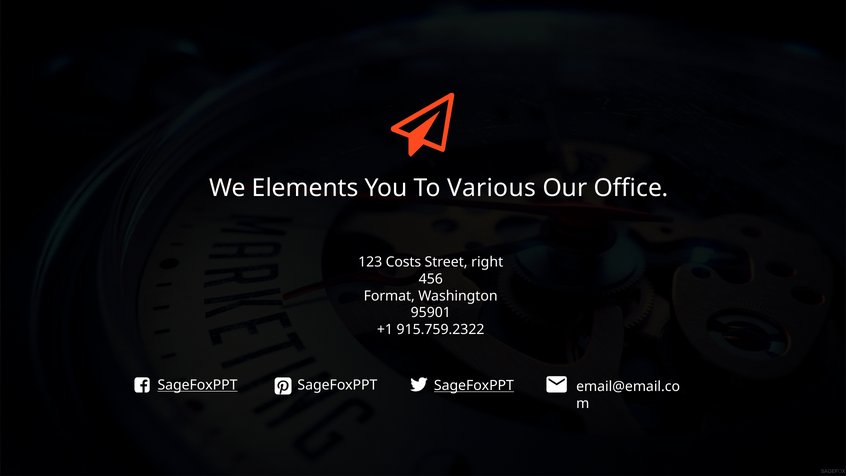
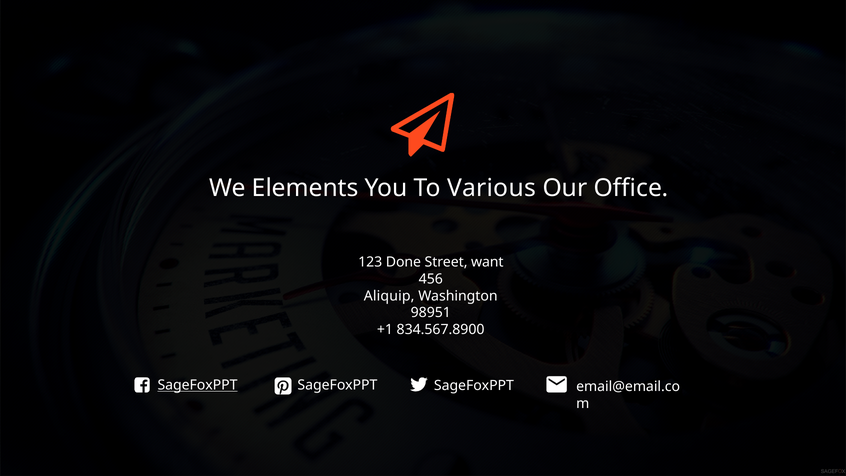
Costs: Costs -> Done (403, 262)
right: right -> want (487, 262)
Format: Format -> Aliquip (389, 296)
95901: 95901 -> 98951 (431, 313)
915.759.2322: 915.759.2322 -> 834.567.8900 (441, 330)
SageFoxPPT underline: present -> none (474, 386)
